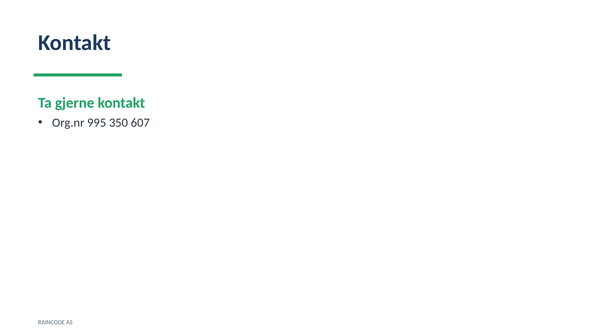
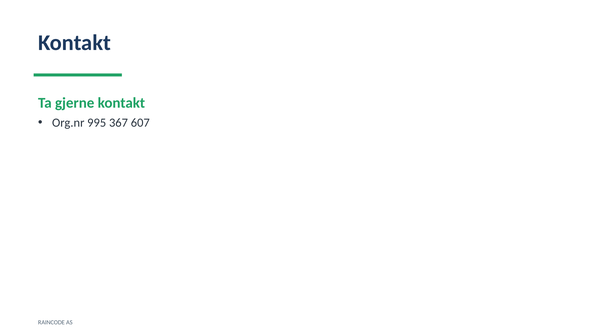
350: 350 -> 367 (118, 123)
